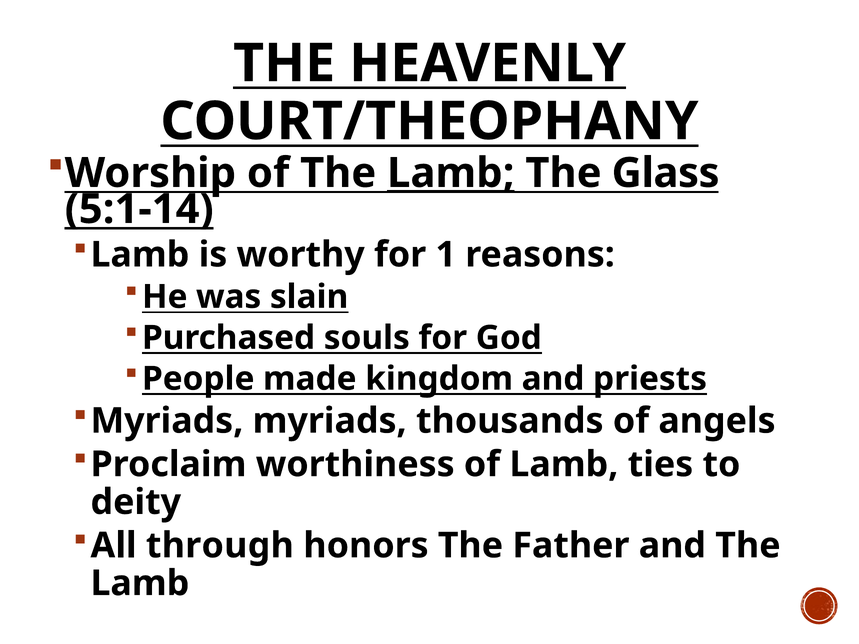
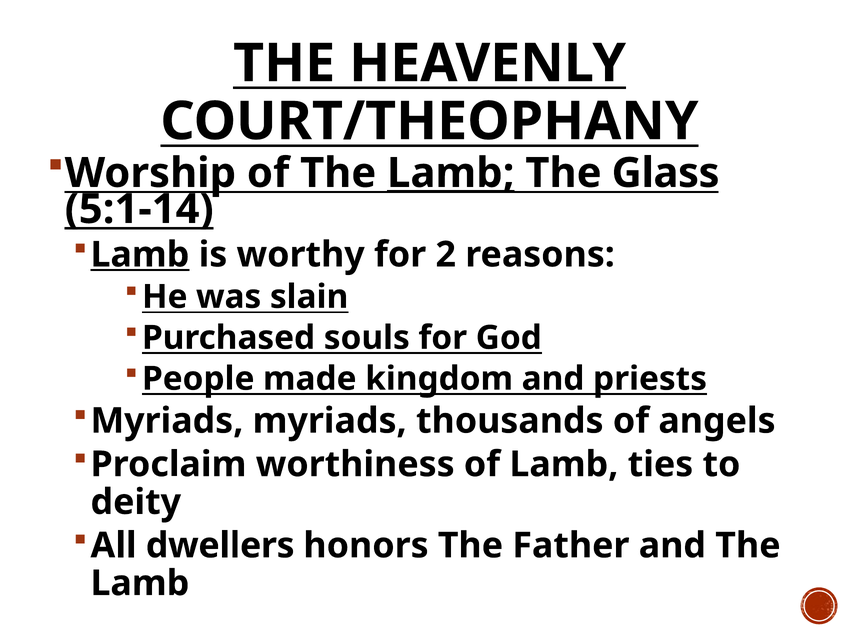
Lamb underline: none -> present (140, 255)
1: 1 -> 2 (446, 255)
through: through -> dwellers (220, 546)
